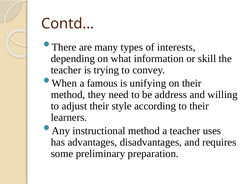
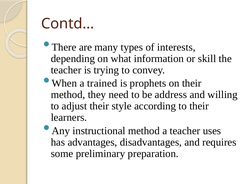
famous: famous -> trained (102, 83)
unifying: unifying -> prophets (148, 83)
